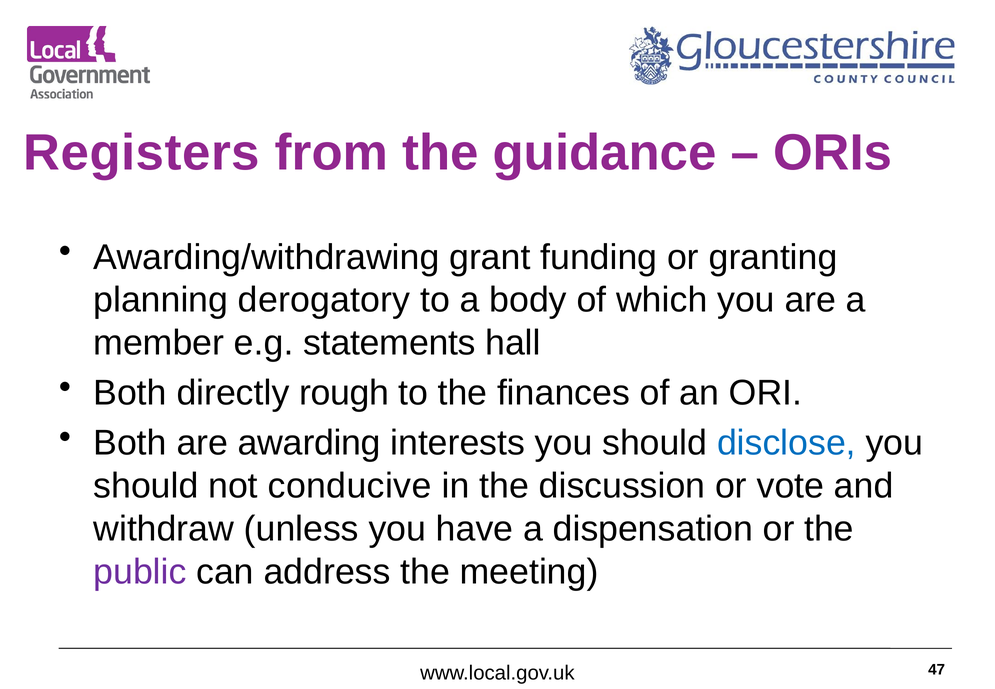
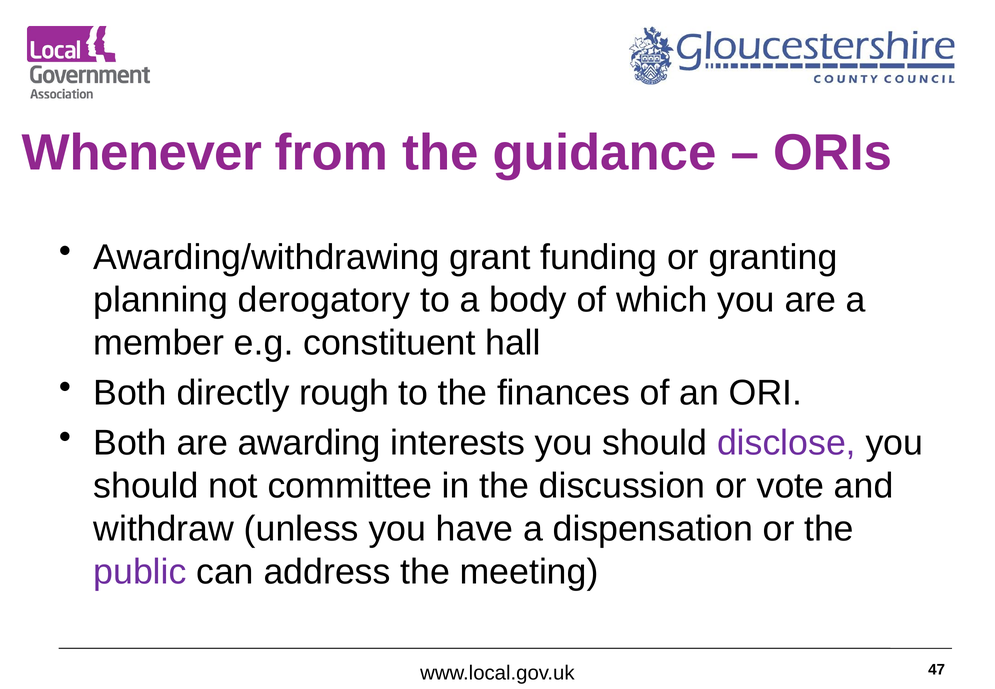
Registers: Registers -> Whenever (142, 153)
statements: statements -> constituent (389, 343)
disclose colour: blue -> purple (786, 443)
conducive: conducive -> committee (350, 486)
